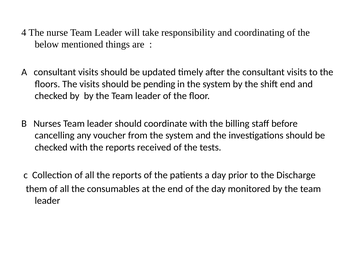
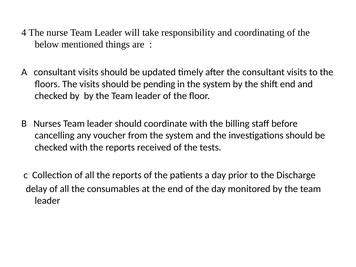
them: them -> delay (36, 189)
